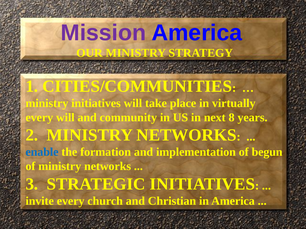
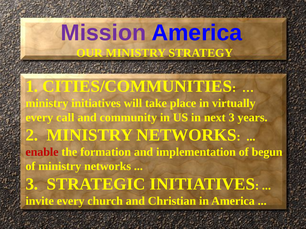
every will: will -> call (65, 118)
next 8: 8 -> 3 (232, 118)
enable colour: blue -> red (42, 152)
